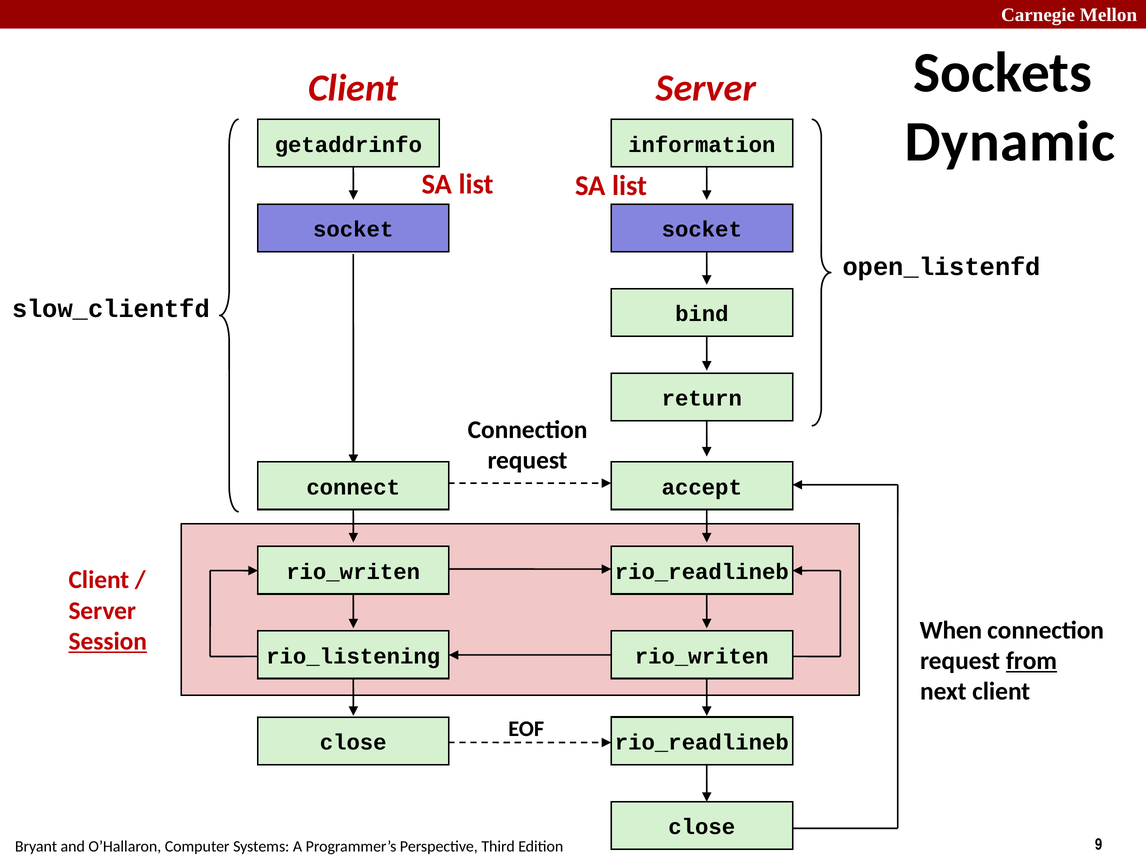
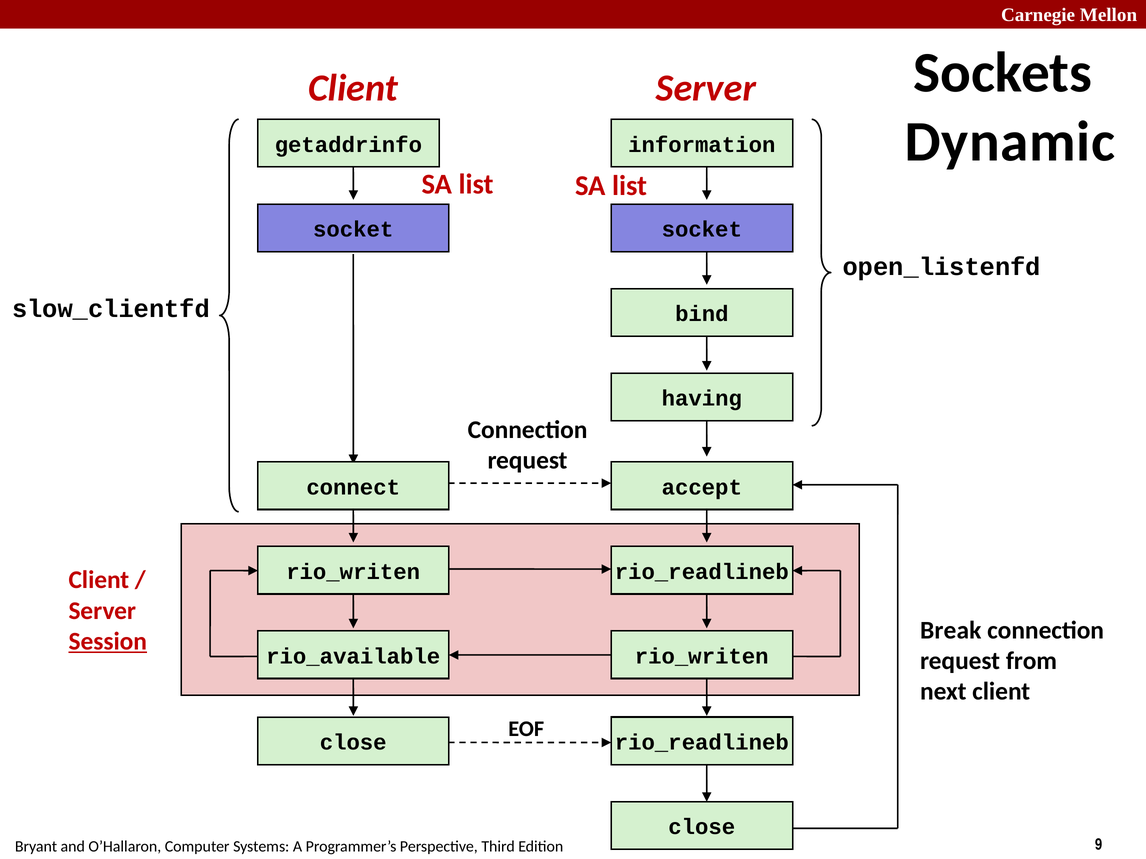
return: return -> having (702, 399)
When: When -> Break (951, 631)
rio_listening: rio_listening -> rio_available (353, 657)
from underline: present -> none (1031, 661)
